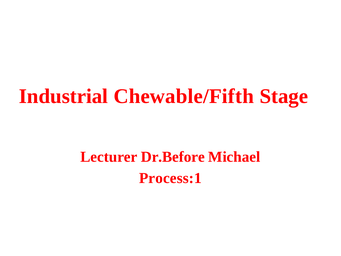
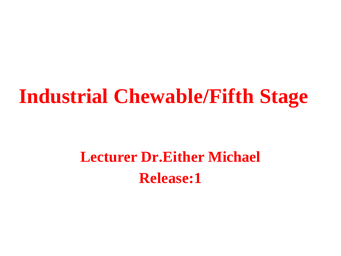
Dr.Before: Dr.Before -> Dr.Either (173, 157)
Process:1: Process:1 -> Release:1 (170, 178)
